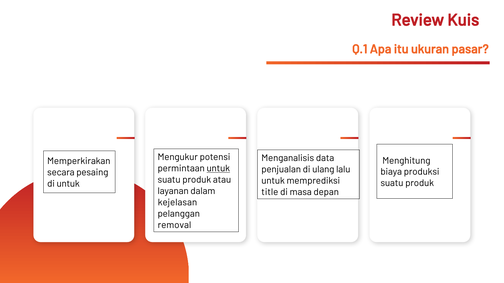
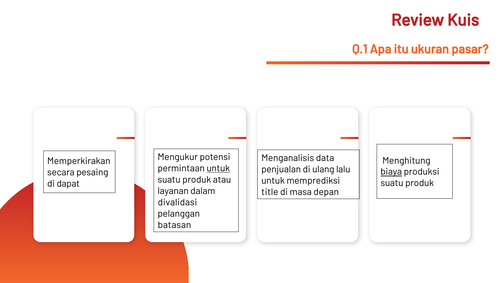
biaya underline: none -> present (391, 172)
di untuk: untuk -> dapat (68, 184)
kejelasan: kejelasan -> divalidasi (177, 203)
removal: removal -> batasan (174, 225)
